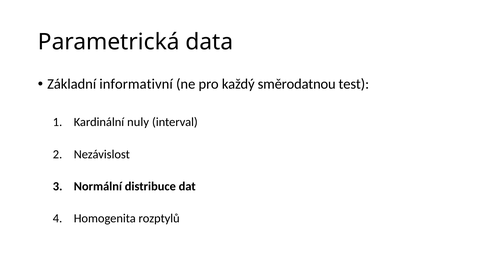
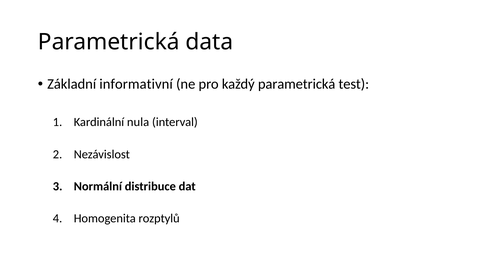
každý směrodatnou: směrodatnou -> parametrická (297, 84)
nuly: nuly -> nula (138, 122)
